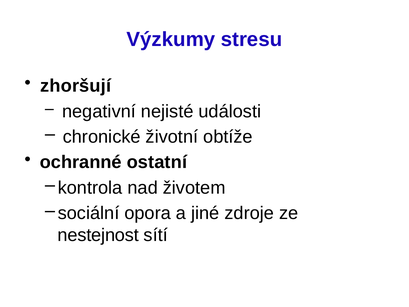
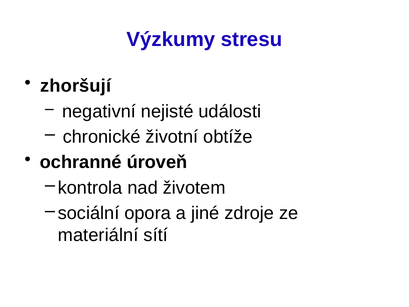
ostatní: ostatní -> úroveň (157, 162)
nestejnost: nestejnost -> materiální (98, 235)
